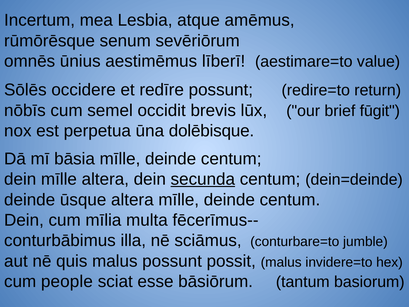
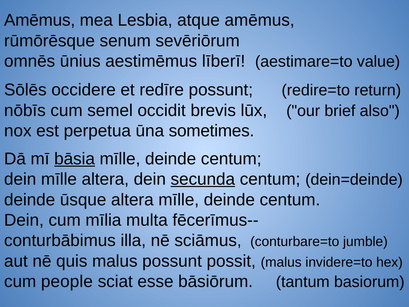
Incertum: Incertum -> Amēmus (40, 20)
fūgit: fūgit -> also (380, 111)
dolēbisque: dolēbisque -> sometimes (212, 131)
bāsia underline: none -> present (75, 159)
